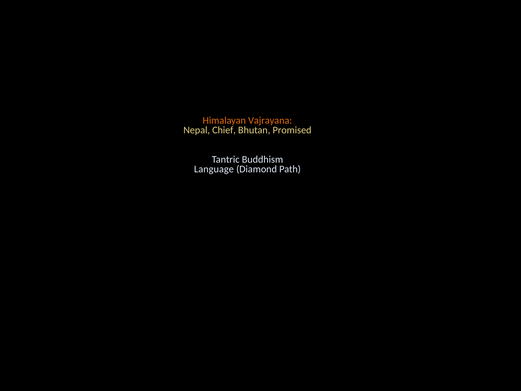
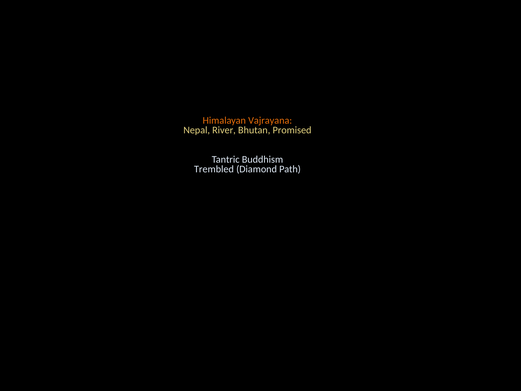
Chief: Chief -> River (224, 130)
Language: Language -> Trembled (214, 169)
